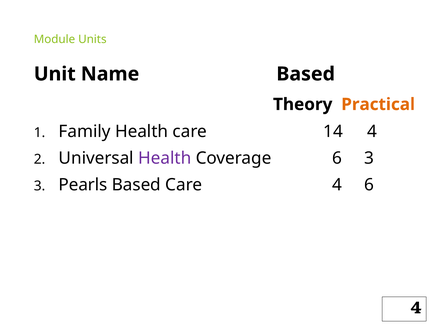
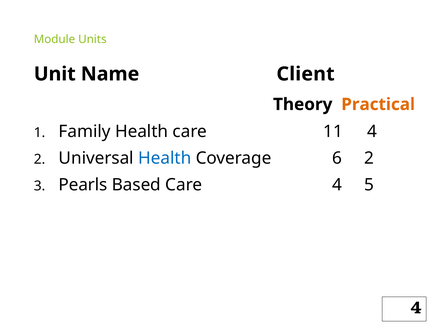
Name Based: Based -> Client (306, 74)
14: 14 -> 11 (333, 132)
Health colour: purple -> blue (165, 158)
6 3: 3 -> 2 (369, 158)
4 6: 6 -> 5 (369, 185)
